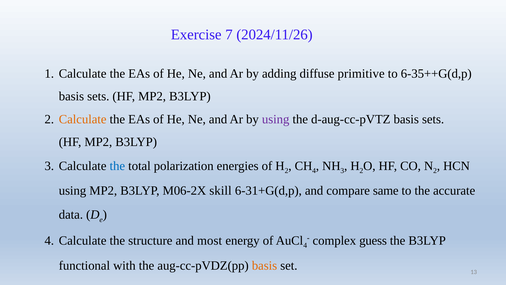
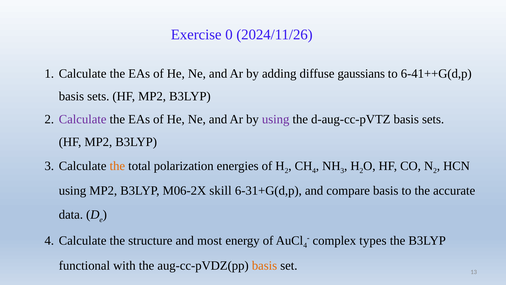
7: 7 -> 0 (229, 35)
primitive: primitive -> gaussians (361, 74)
6-35++G(d,p: 6-35++G(d,p -> 6-41++G(d,p (436, 74)
Calculate colour: orange -> purple (83, 119)
the colour: blue -> orange (117, 166)
compare same: same -> basis (386, 191)
guess: guess -> types (373, 240)
